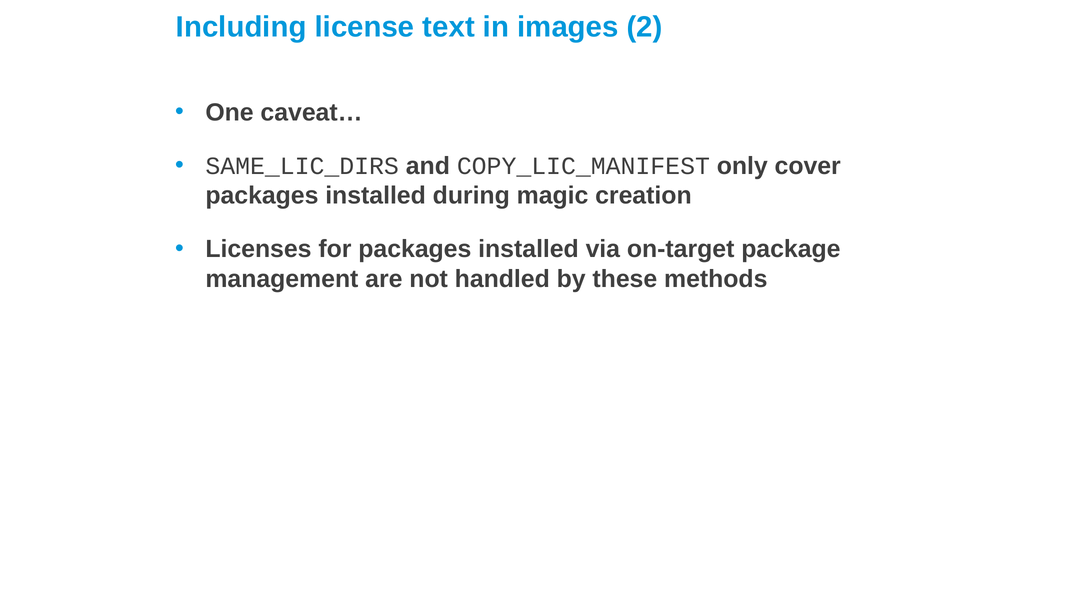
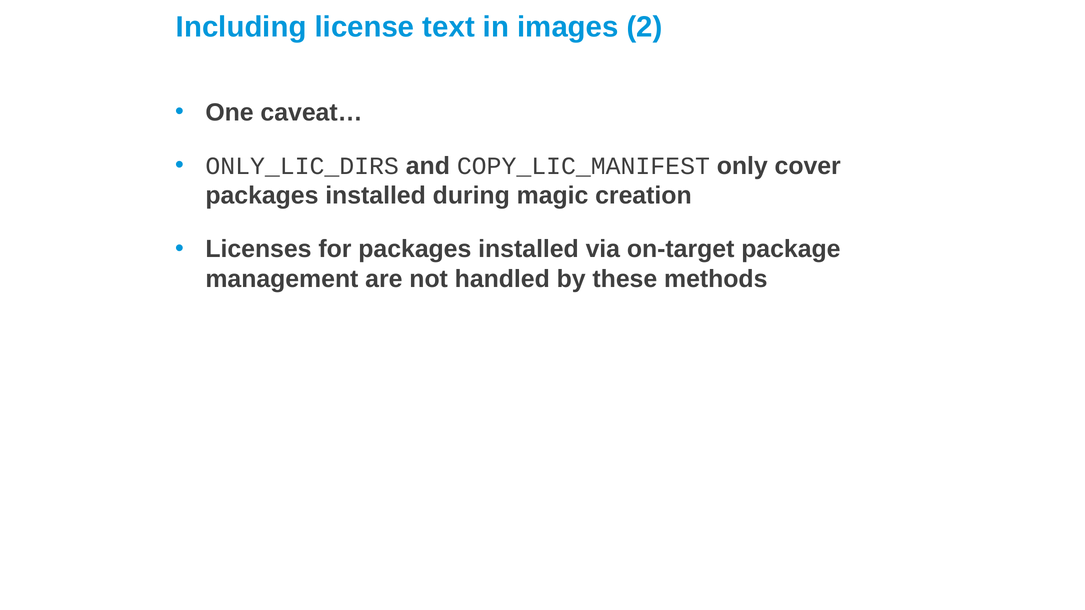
SAME_LIC_DIRS: SAME_LIC_DIRS -> ONLY_LIC_DIRS (302, 166)
